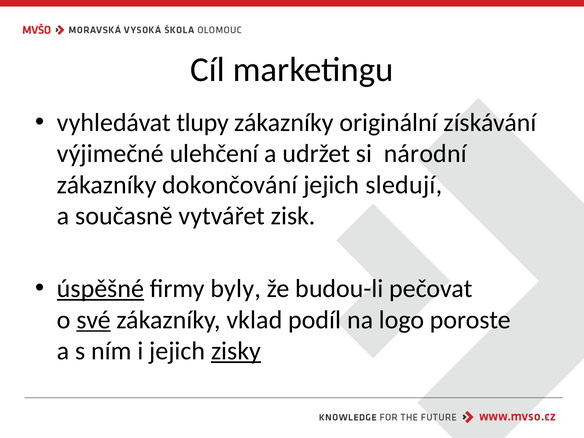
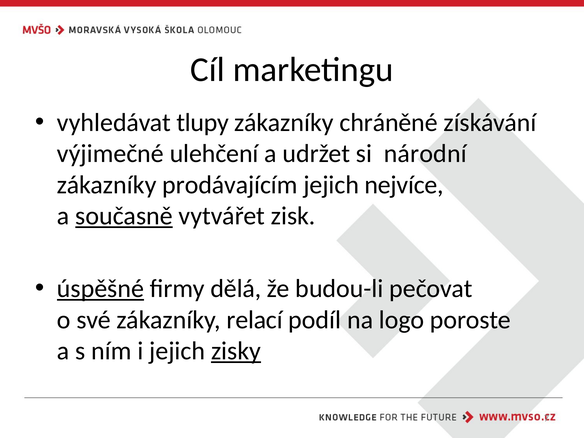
originální: originální -> chráněné (389, 123)
dokončování: dokončování -> prodávajícím (230, 185)
sledují: sledují -> nejvíce (404, 185)
současně underline: none -> present (124, 216)
byly: byly -> dělá (236, 289)
své underline: present -> none (94, 320)
vklad: vklad -> relací (255, 320)
